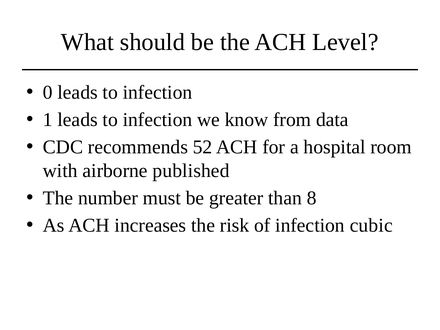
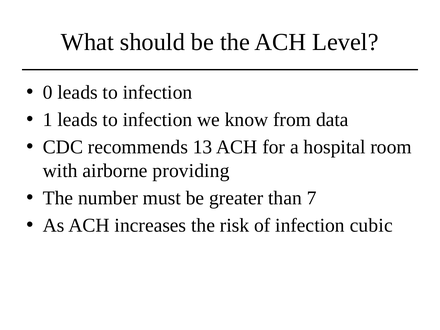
52: 52 -> 13 (203, 147)
published: published -> providing (191, 171)
8: 8 -> 7 (312, 198)
